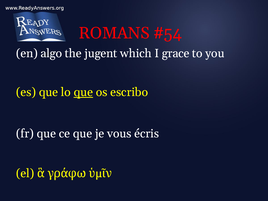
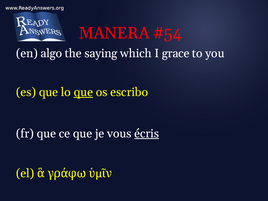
ROMANS: ROMANS -> MANERA (114, 33)
jugent: jugent -> saying (101, 53)
écris underline: none -> present (147, 134)
